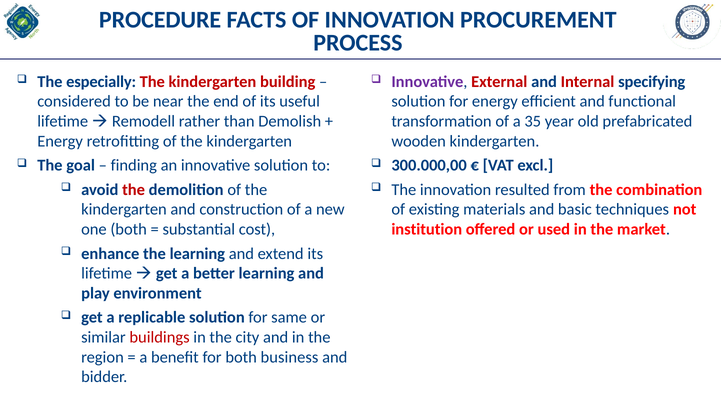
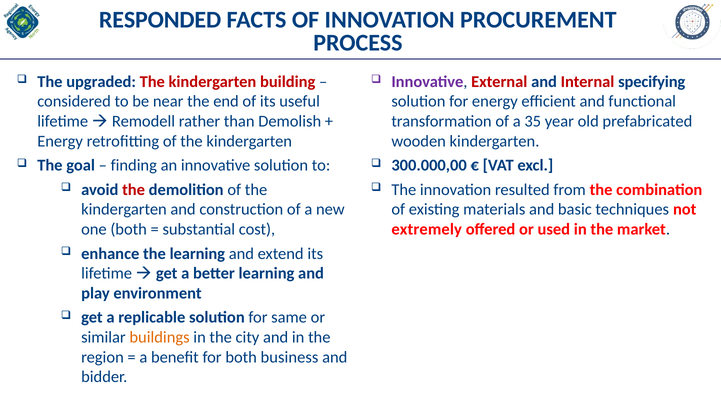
PROCEDURE: PROCEDURE -> RESPONDED (160, 20)
especially: especially -> upgraded (101, 82)
institution: institution -> extremely (427, 230)
buildings colour: red -> orange (160, 338)
